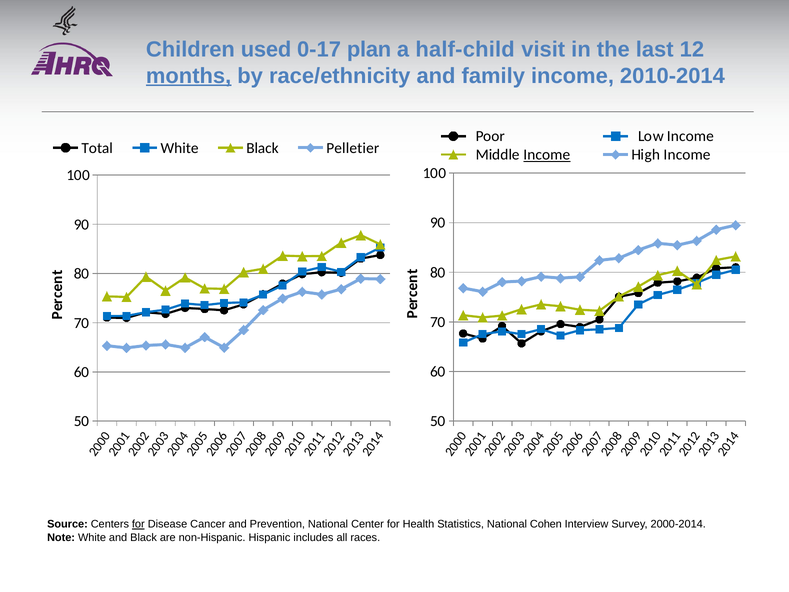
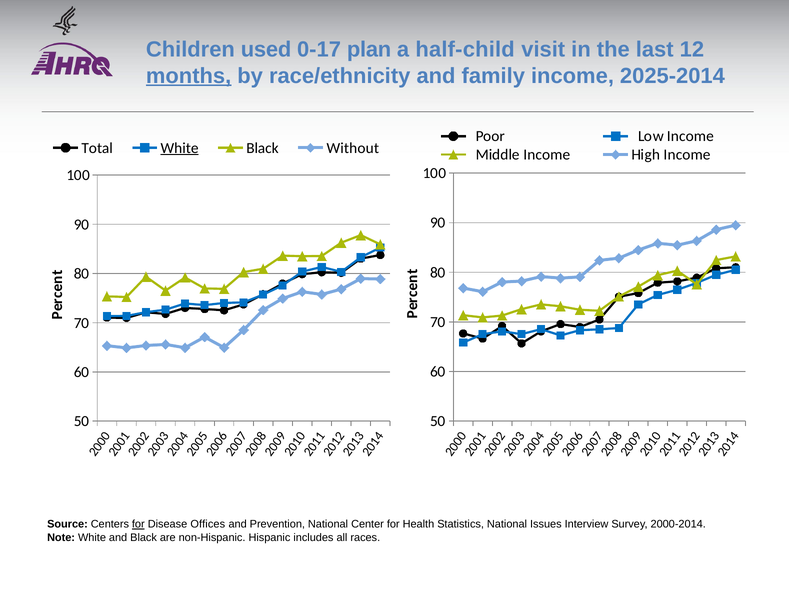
2010-2014: 2010-2014 -> 2025-2014 (672, 76)
White underline: none -> present (180, 148)
Pelletier: Pelletier -> Without (353, 148)
Income underline: present -> none (547, 155)
Cancer: Cancer -> Offices (208, 524)
Cohen: Cohen -> Issues (546, 524)
